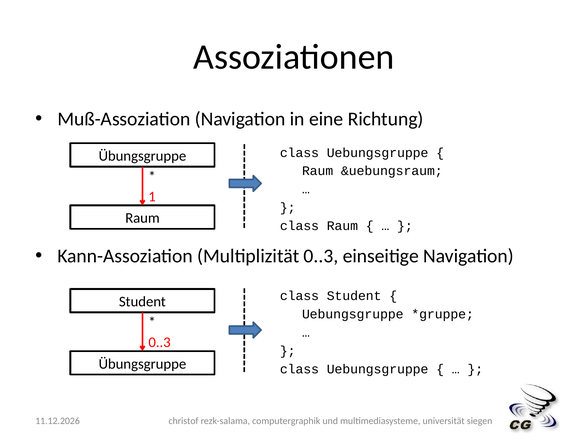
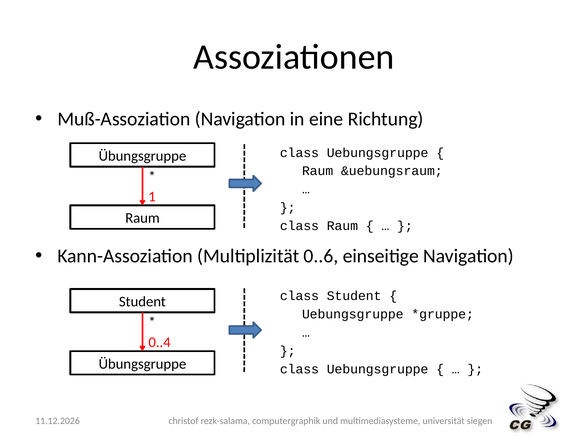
Multiplizität 0..3: 0..3 -> 0..6 (321, 256)
0..3: 0..3 -> 0..4 (160, 342)
